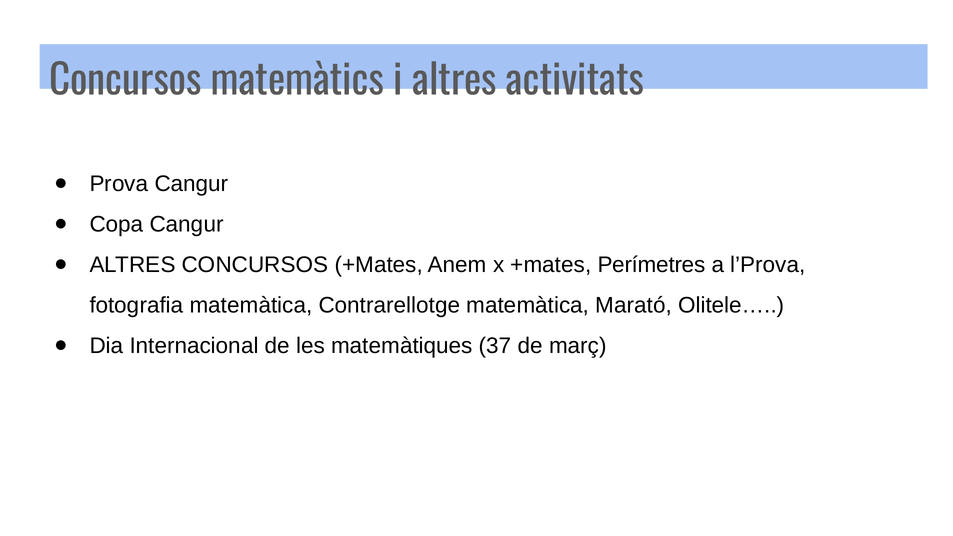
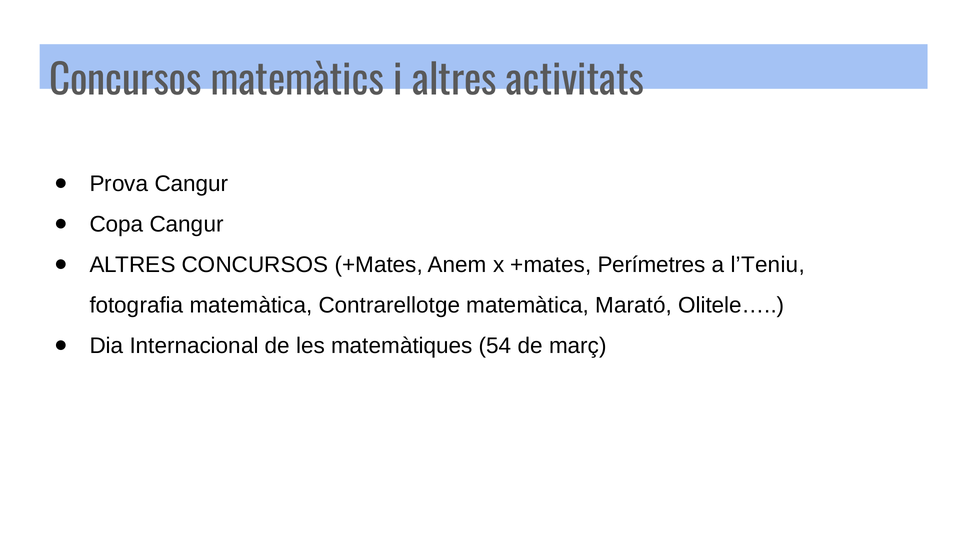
l’Prova: l’Prova -> l’Teniu (768, 265)
37: 37 -> 54 (495, 346)
